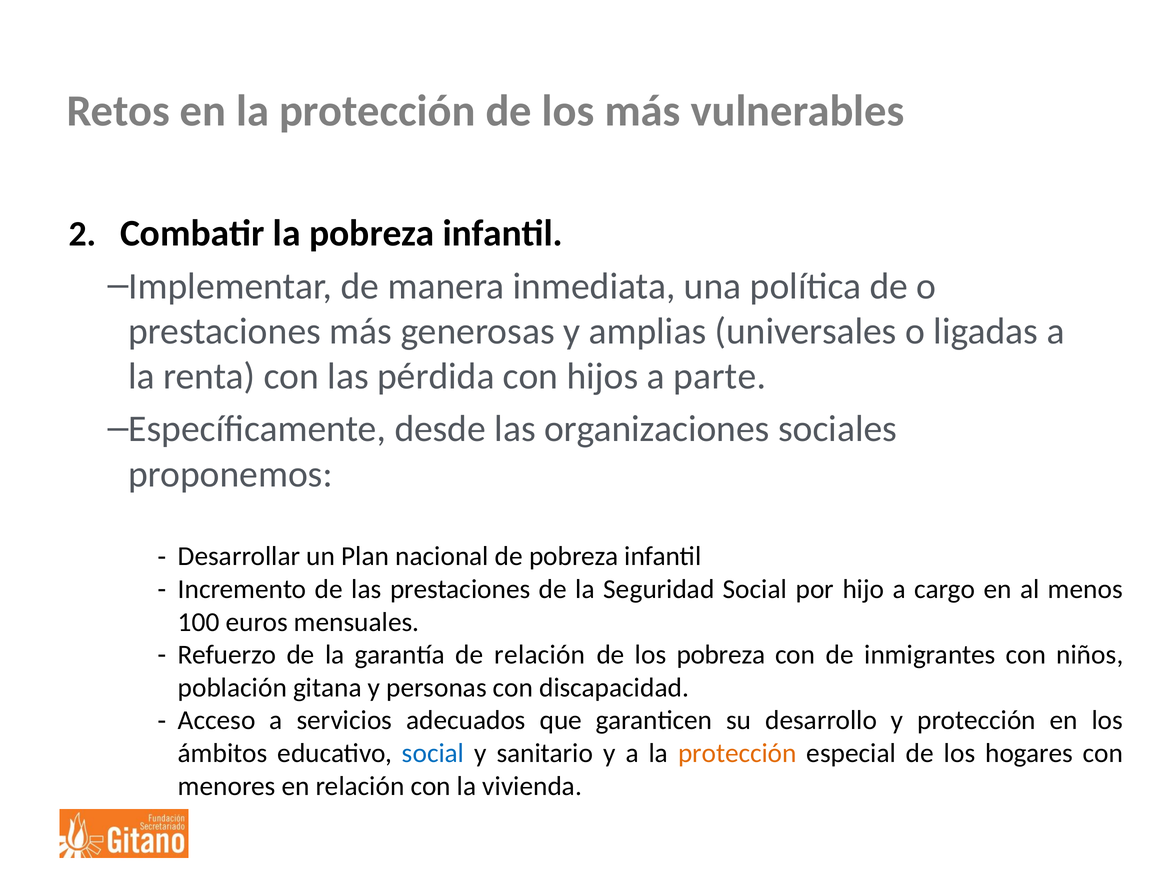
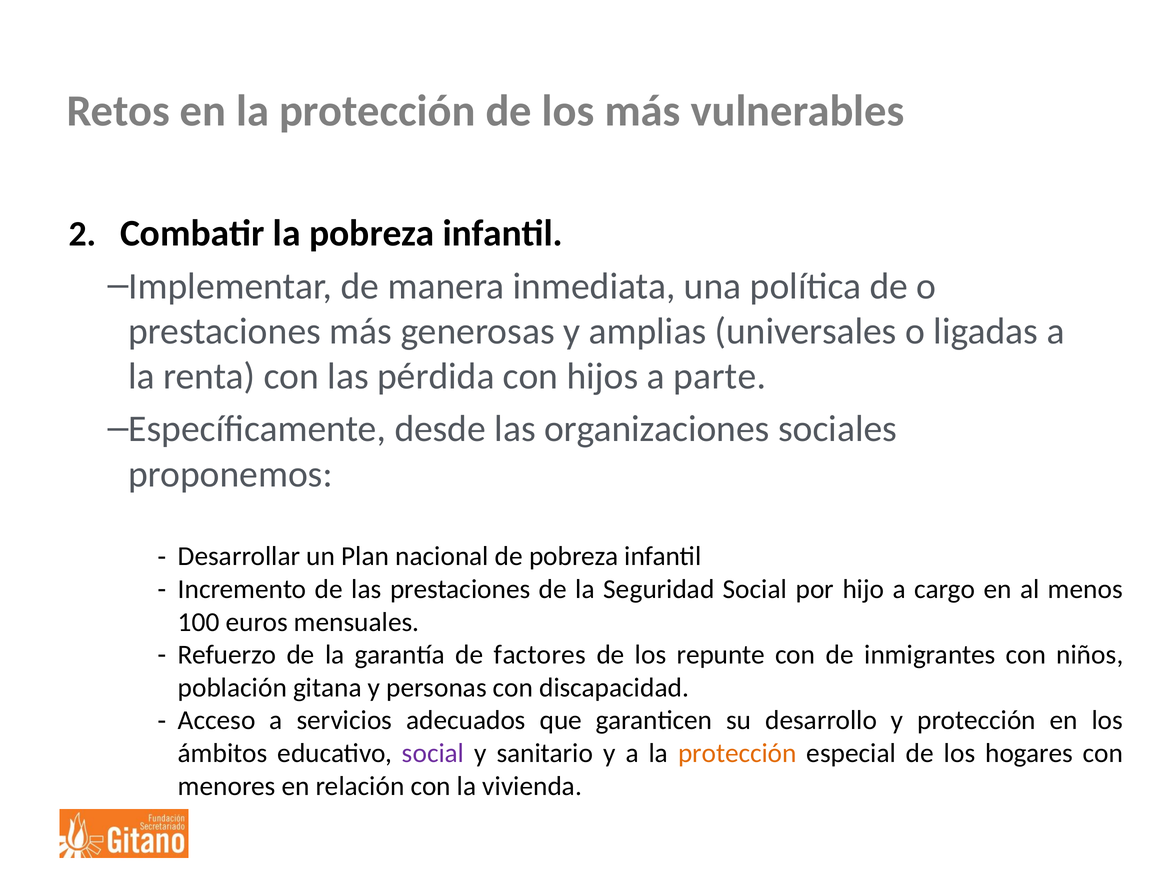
de relación: relación -> factores (540, 655)
los pobreza: pobreza -> repunte (721, 655)
social colour: blue -> purple (433, 753)
